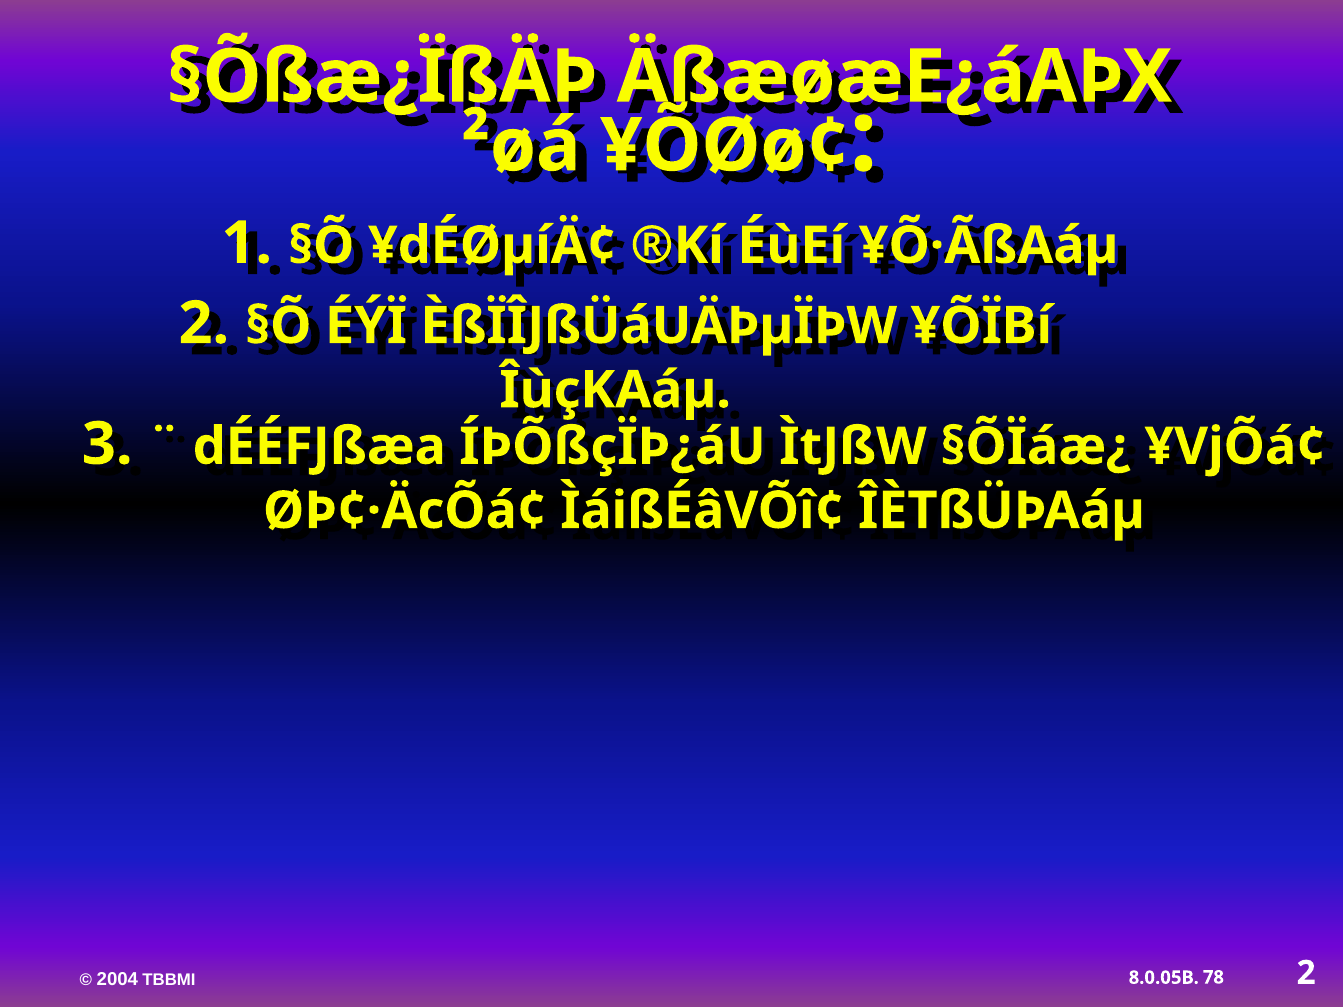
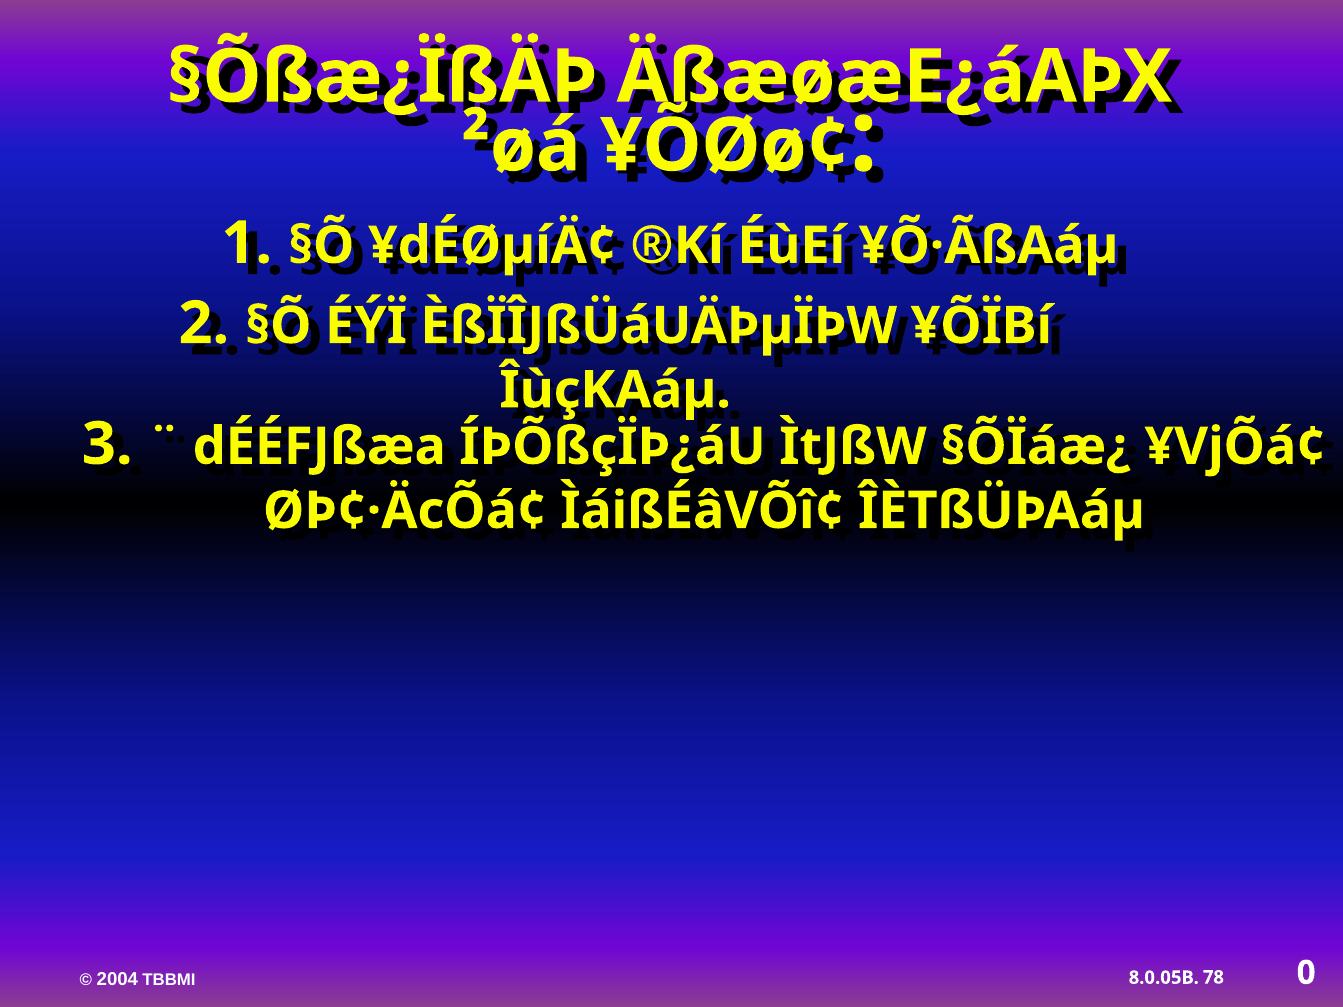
78 2: 2 -> 0 (1306, 973)
